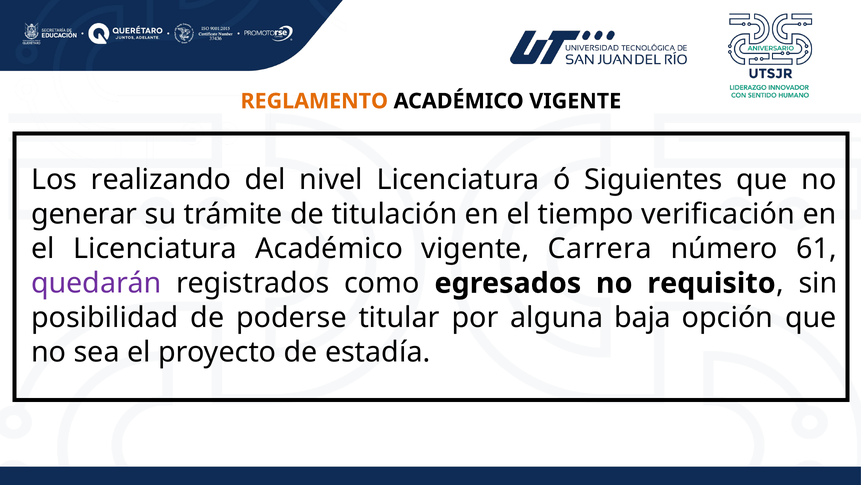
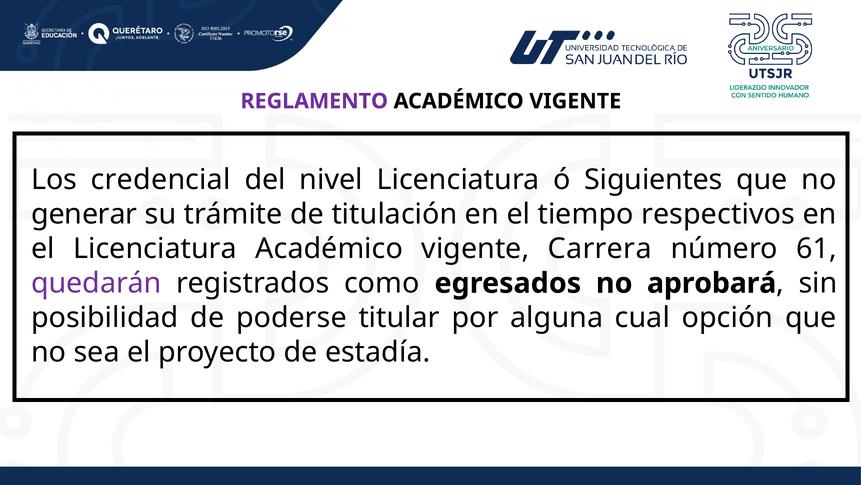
REGLAMENTO colour: orange -> purple (314, 101)
realizando: realizando -> credencial (161, 180)
verificación: verificación -> respectivos (718, 214)
requisito: requisito -> aprobará (712, 283)
baja: baja -> cual (642, 317)
